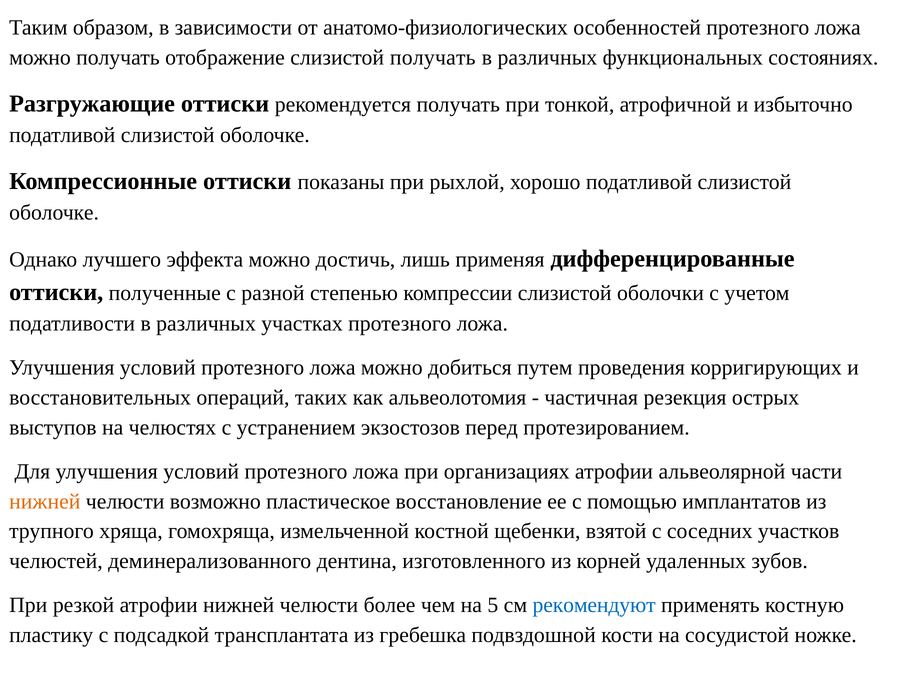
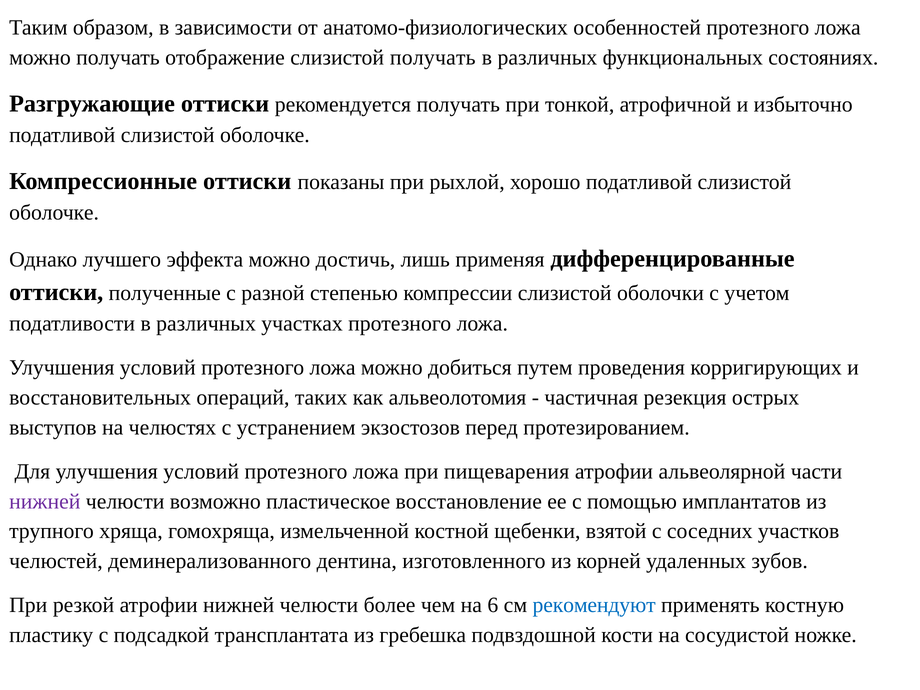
организациях: организациях -> пищеварения (507, 471)
нижней colour: orange -> purple (45, 501)
5: 5 -> 6 (493, 605)
